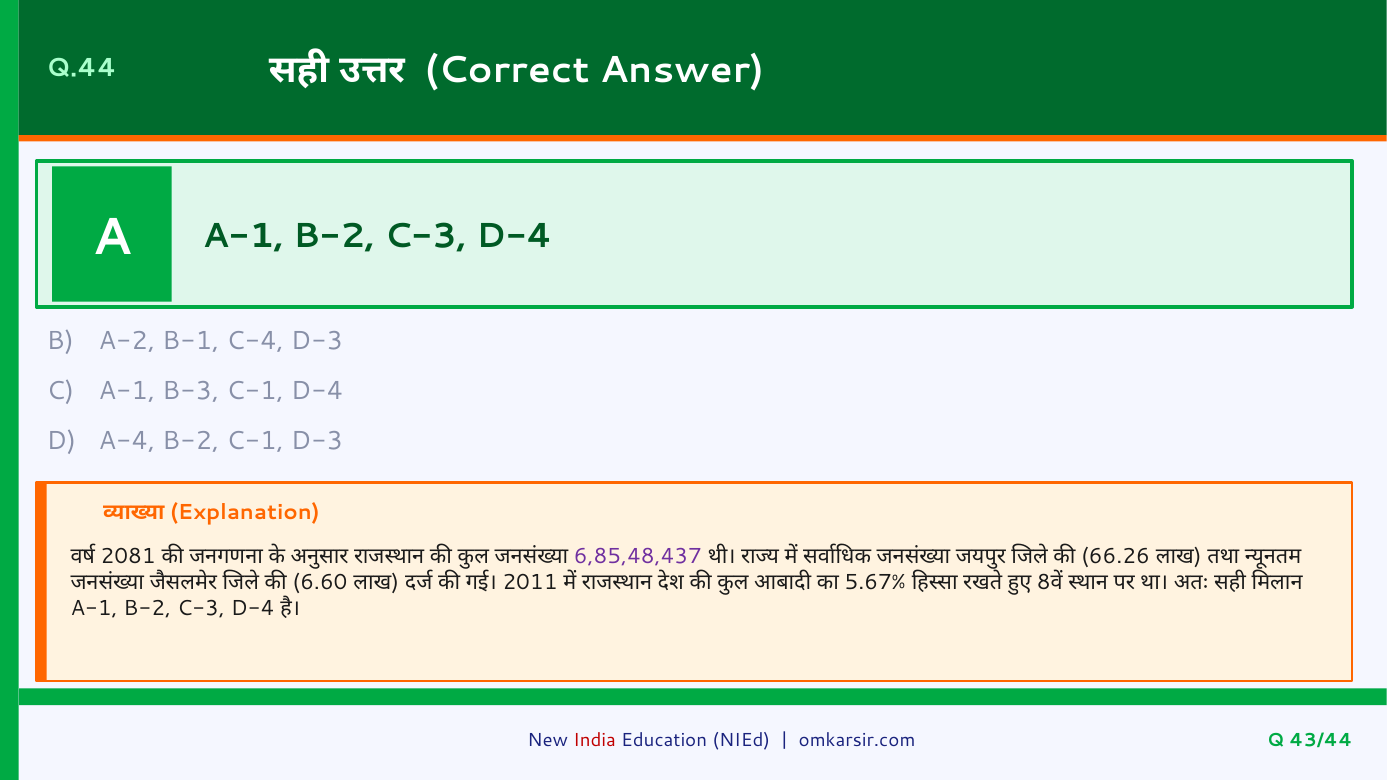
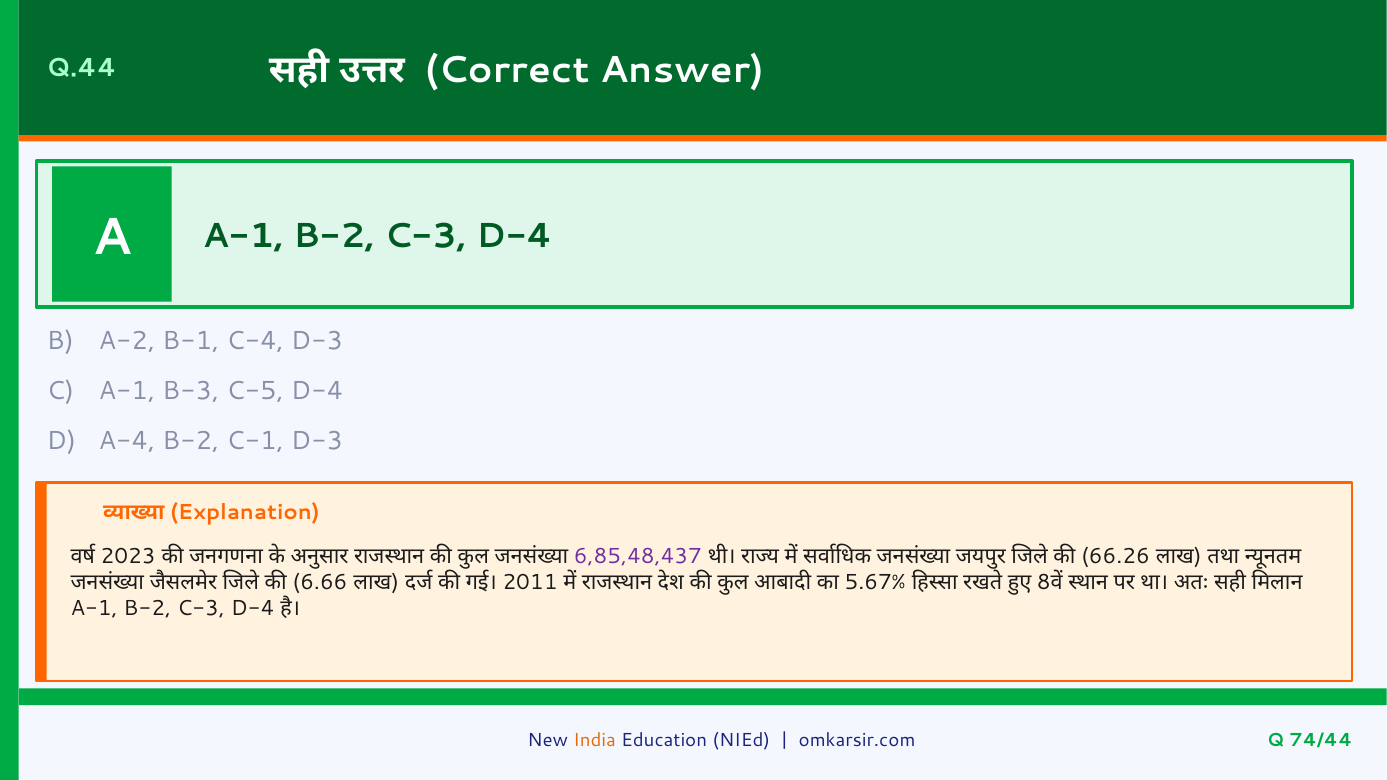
B-3 C-1: C-1 -> C-5 (255, 391)
2081: 2081 -> 2023 (128, 556)
6.60: 6.60 -> 6.66 (320, 582)
India colour: red -> orange (595, 741)
43/44: 43/44 -> 74/44 (1321, 741)
